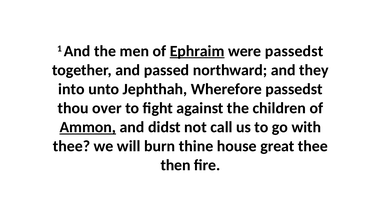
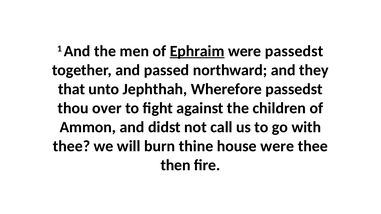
into: into -> that (72, 89)
Ammon underline: present -> none (88, 127)
house great: great -> were (277, 146)
